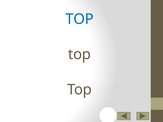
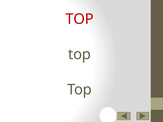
TOP colour: blue -> red (80, 19)
